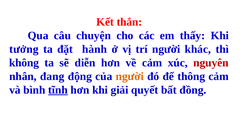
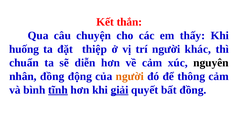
tưởng: tưởng -> huống (24, 49)
hành: hành -> thiệp (95, 49)
không: không -> chuẩn (24, 63)
nguyên colour: red -> black (211, 63)
nhân đang: đang -> đồng (52, 76)
giải underline: none -> present (120, 90)
